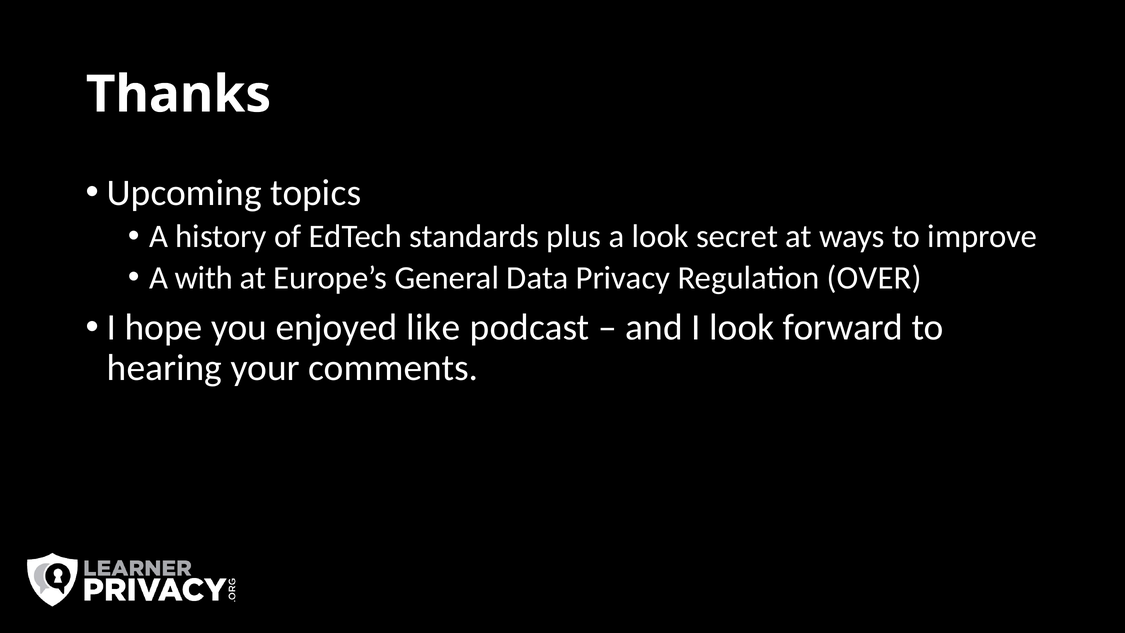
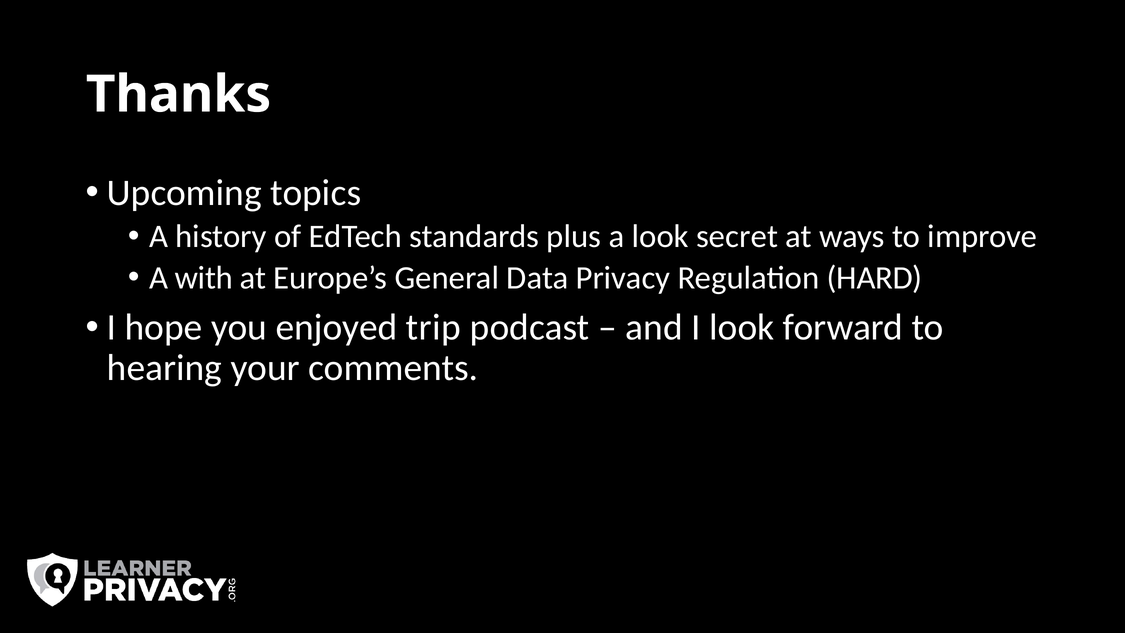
OVER: OVER -> HARD (875, 278)
like: like -> trip (433, 327)
